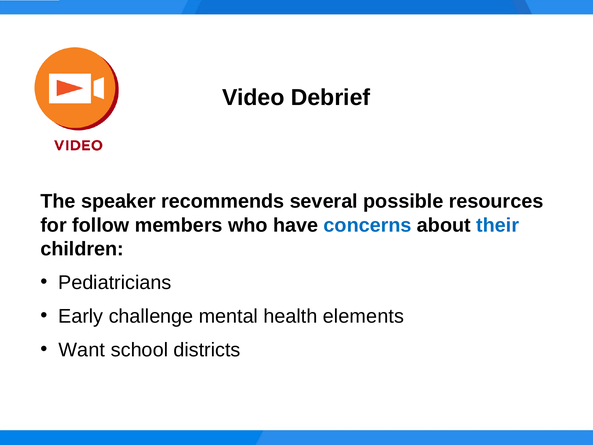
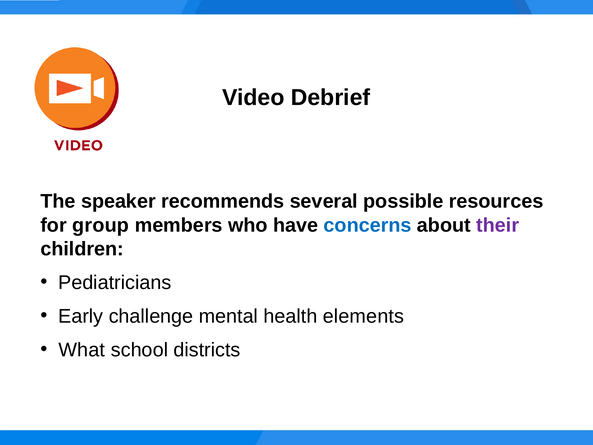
follow: follow -> group (101, 225)
their colour: blue -> purple (498, 225)
Want: Want -> What (82, 350)
